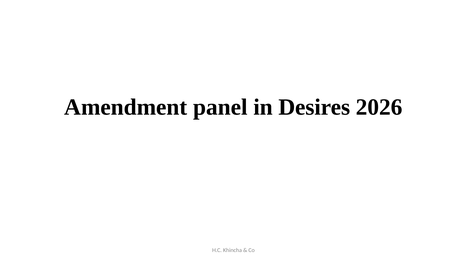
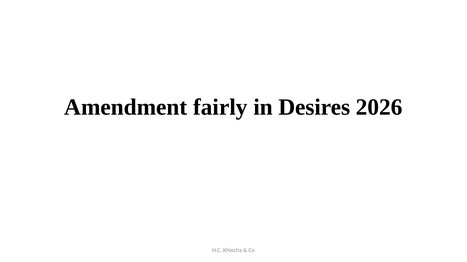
panel: panel -> fairly (220, 107)
